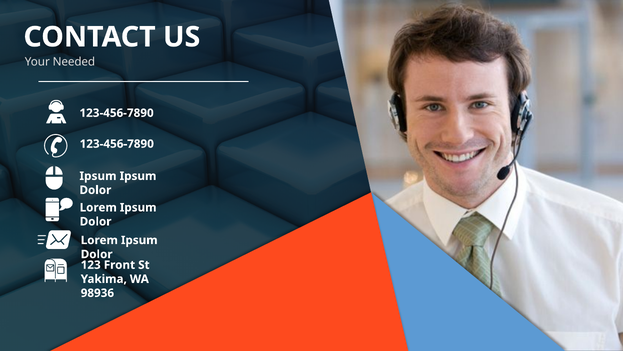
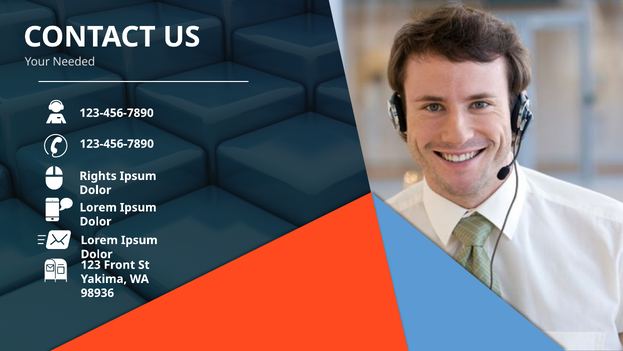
Ipsum: Ipsum -> Rights (98, 176)
